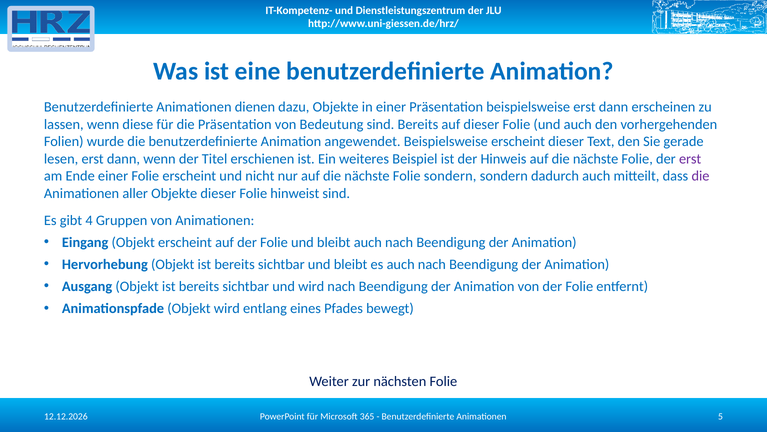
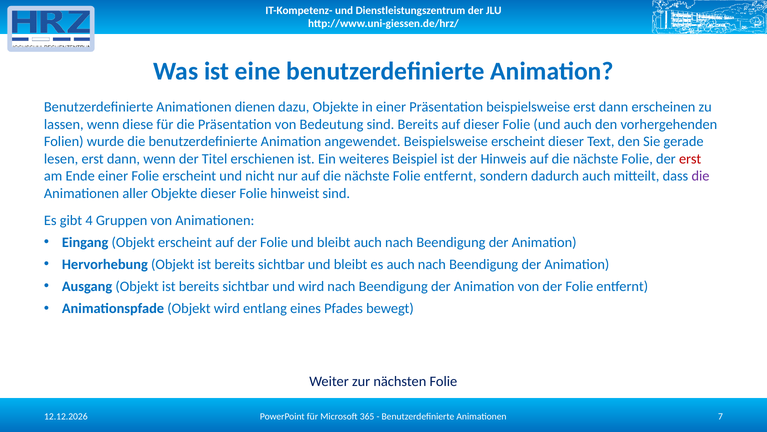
erst colour: purple -> red (690, 159)
nächste Folie sondern: sondern -> entfernt (450, 176)
5: 5 -> 7 (721, 416)
